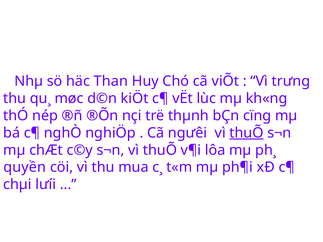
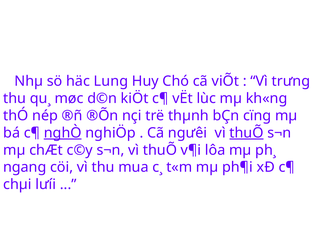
Than: Than -> Lung (111, 81)
nghÒ underline: none -> present (63, 133)
quyền: quyền -> ngang (25, 167)
